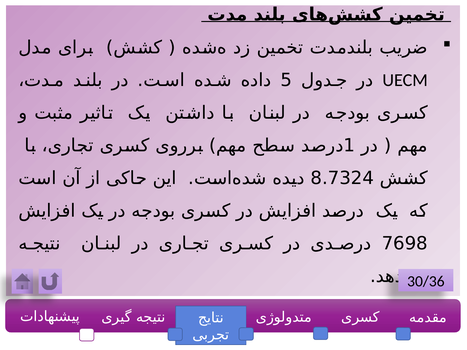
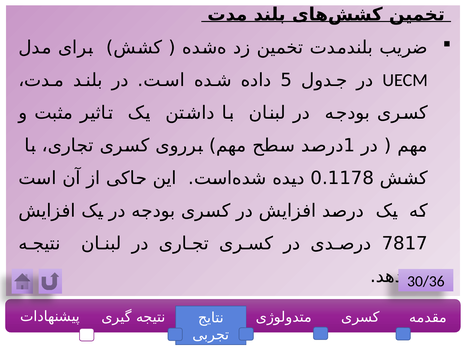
8.7324: 8.7324 -> 0.1178 (342, 178)
7698: 7698 -> 7817 (405, 244)
